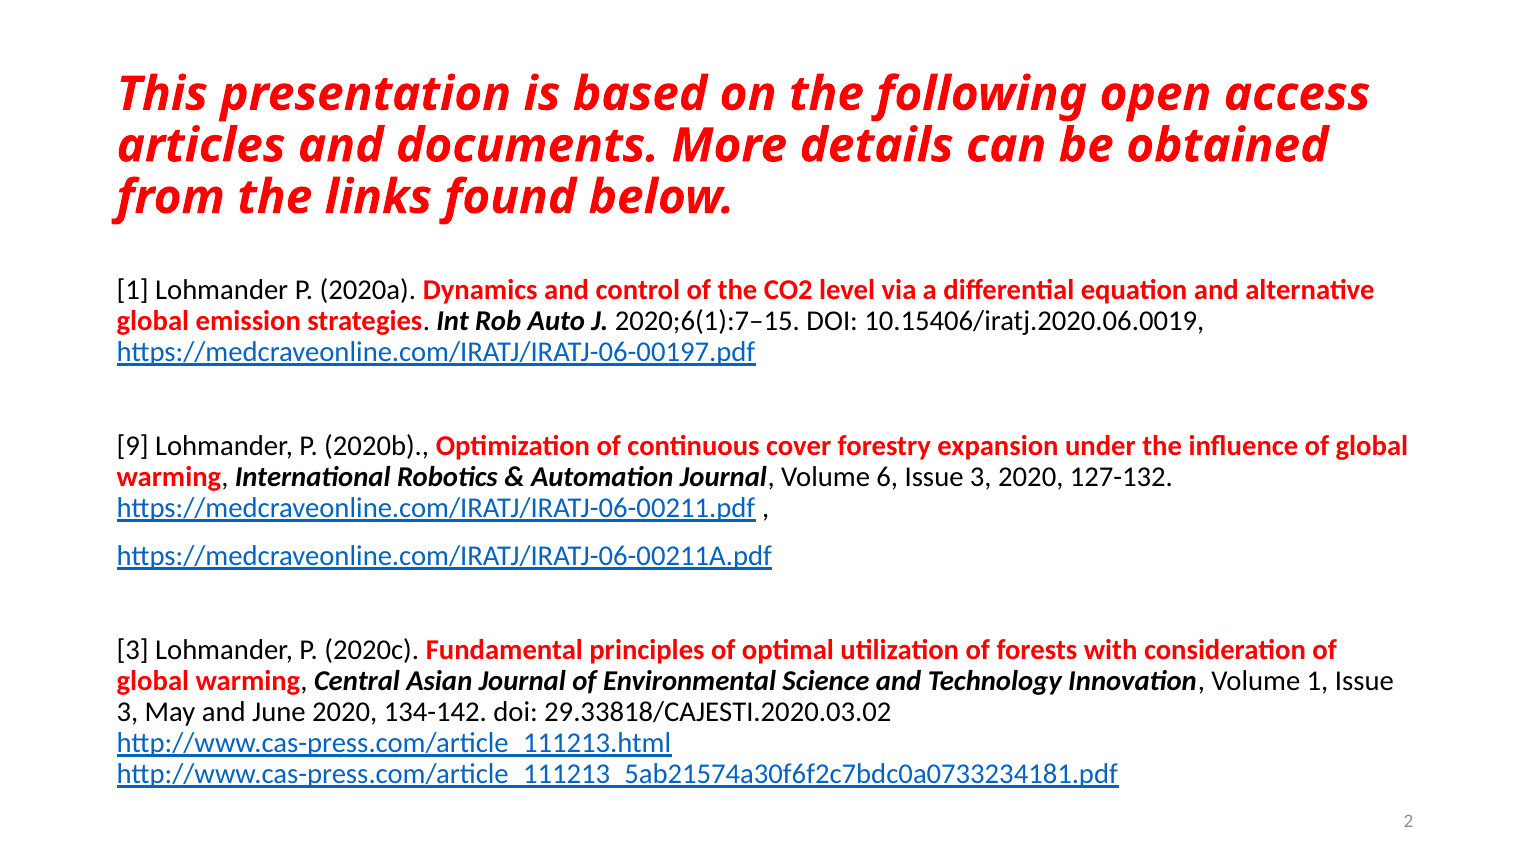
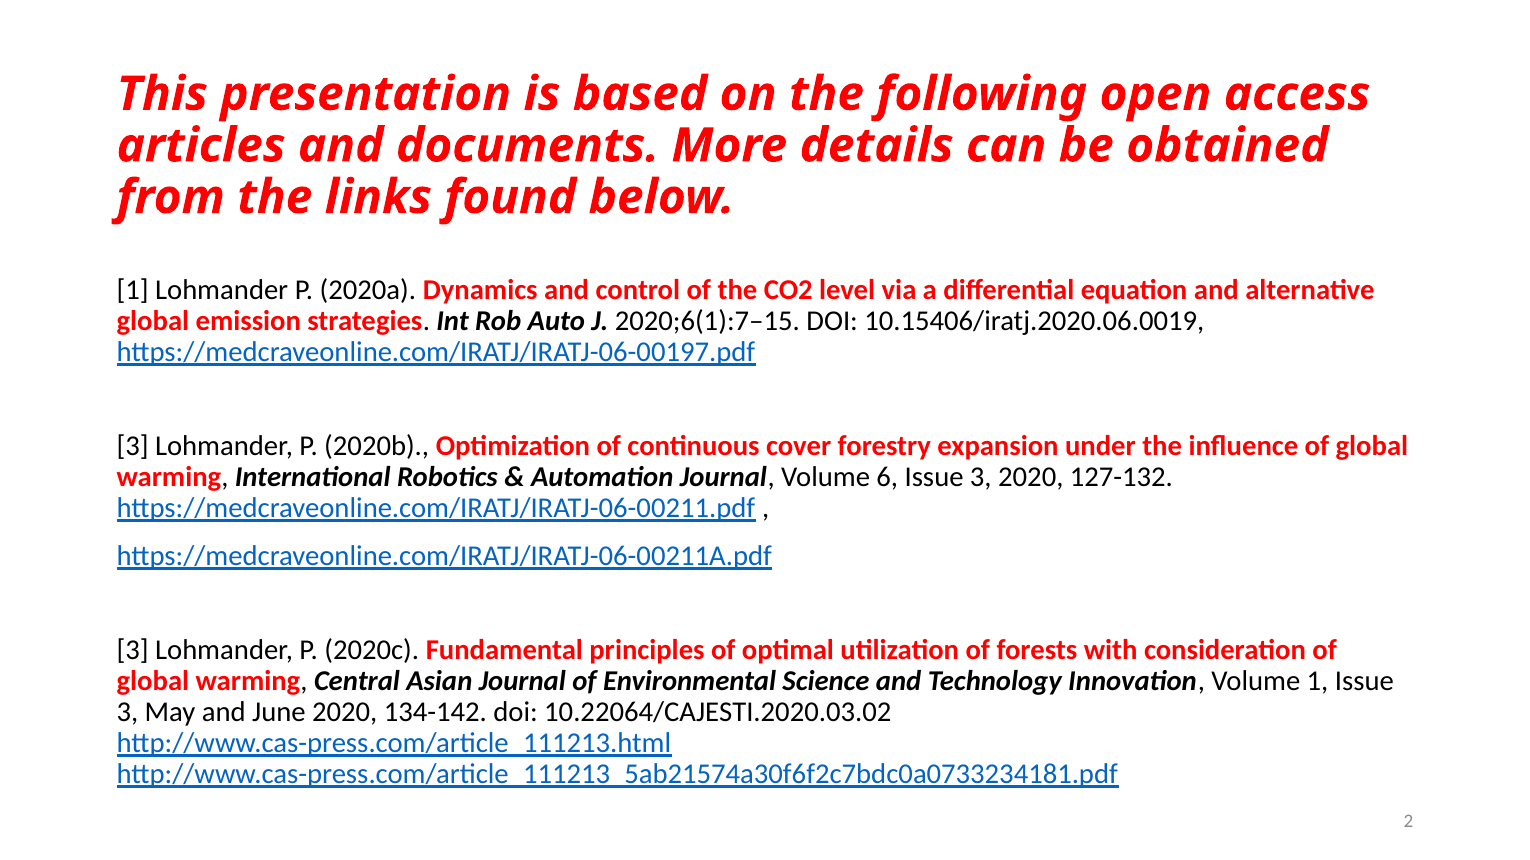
9: 9 -> 3 (133, 446)
29.33818/CAJESTI.2020.03.02: 29.33818/CAJESTI.2020.03.02 -> 10.22064/CAJESTI.2020.03.02 (718, 712)
